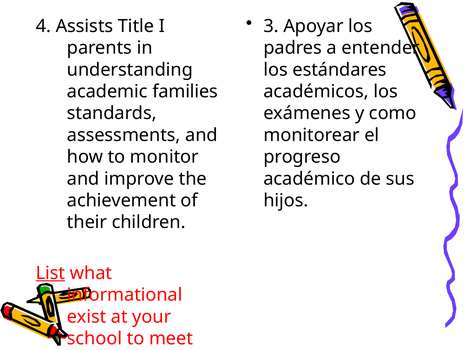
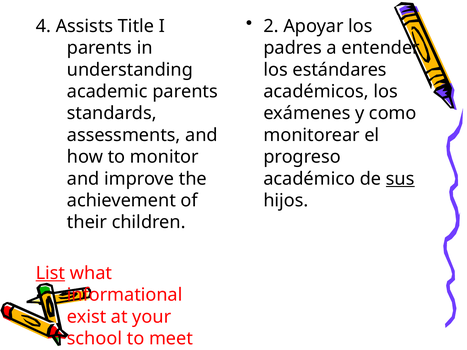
3: 3 -> 2 (271, 26)
academic families: families -> parents (185, 92)
sus underline: none -> present (400, 179)
